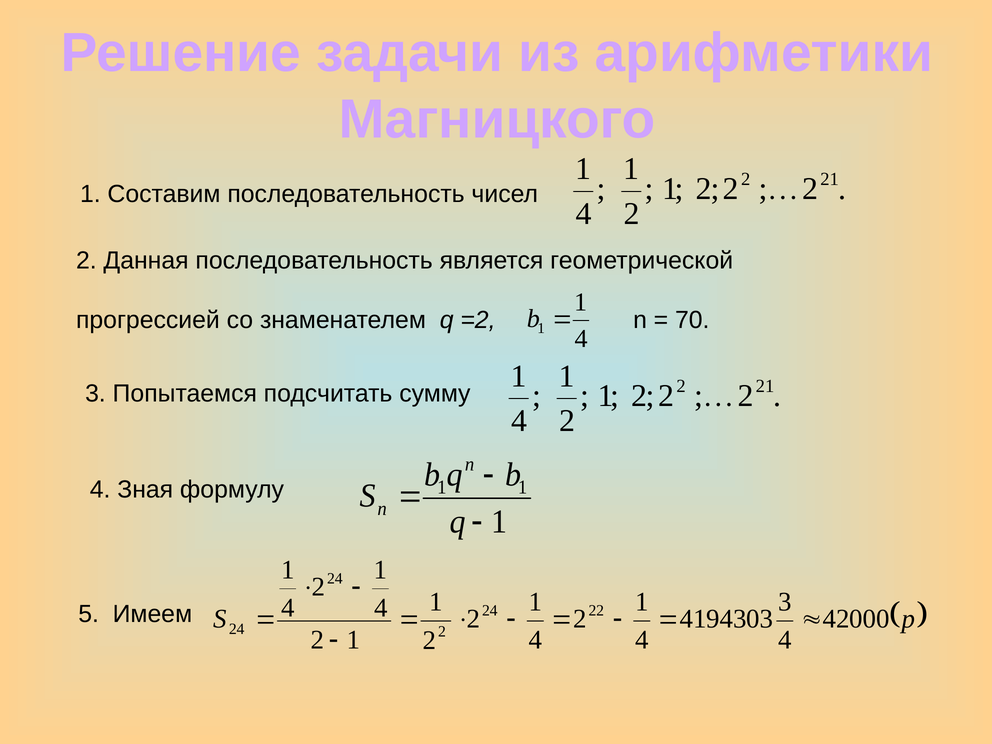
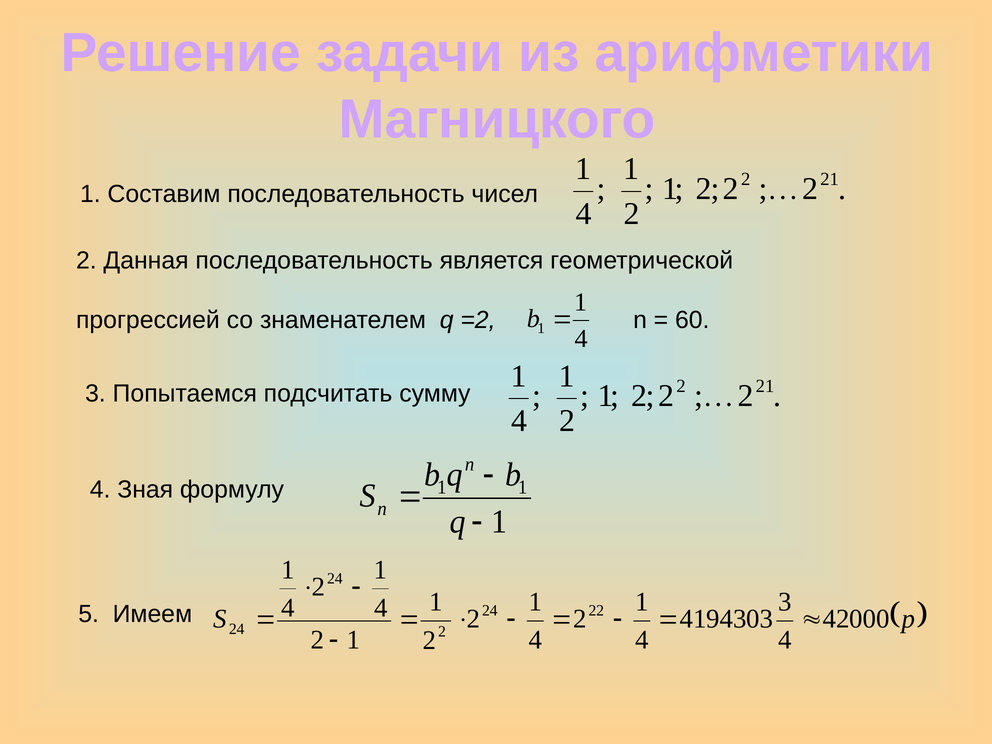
70: 70 -> 60 (692, 320)
